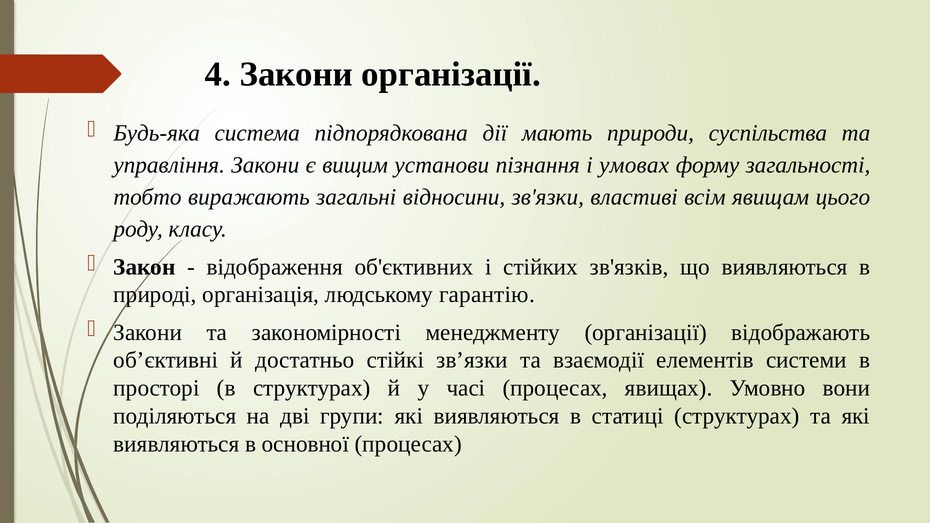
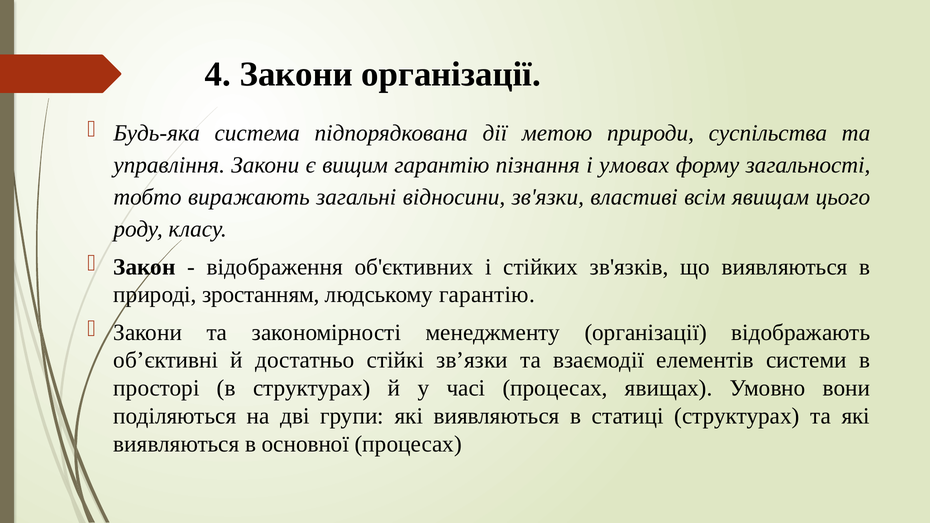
мають: мають -> метою (557, 133)
вищим установи: установи -> гарантію (442, 165)
організація: організація -> зростанням (261, 295)
